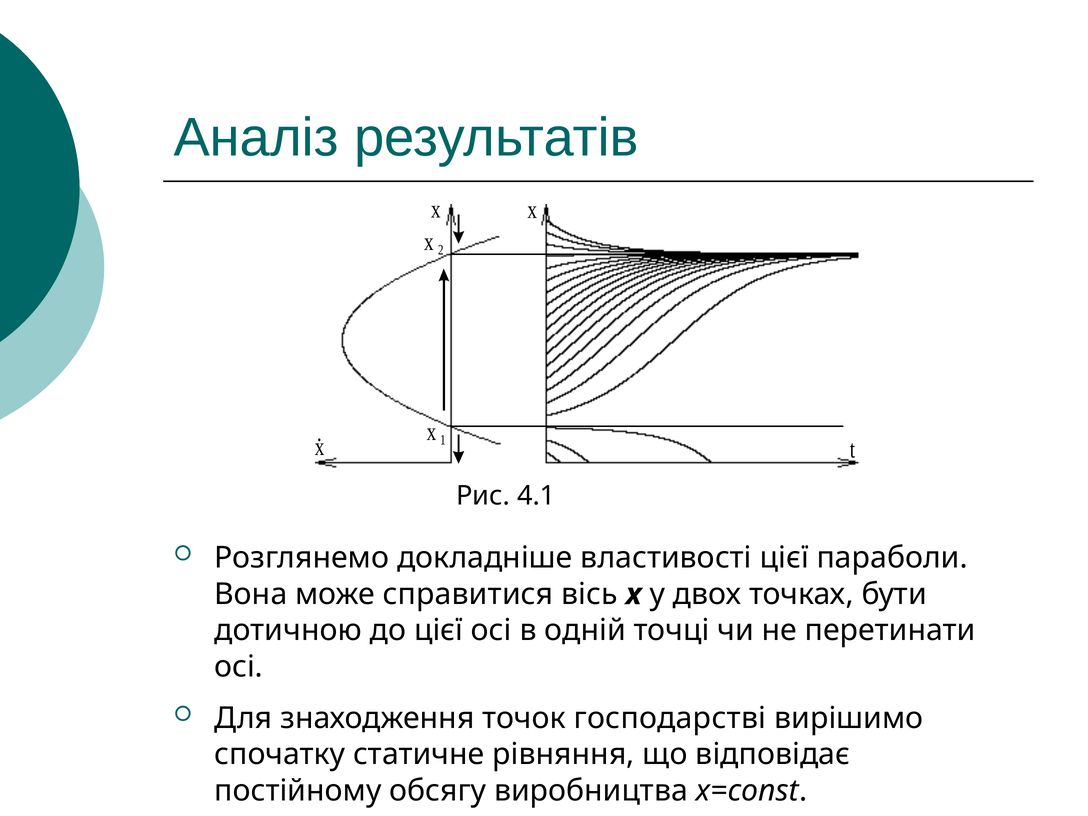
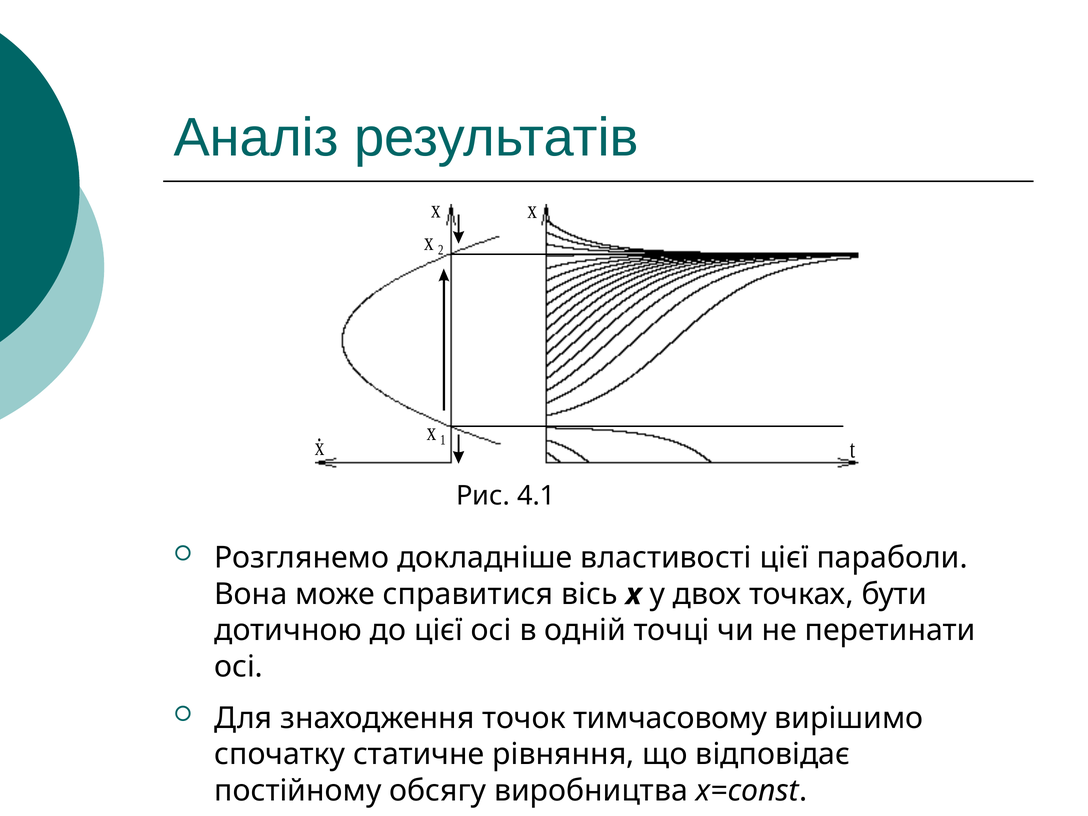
господарстві: господарстві -> тимчасовому (670, 718)
